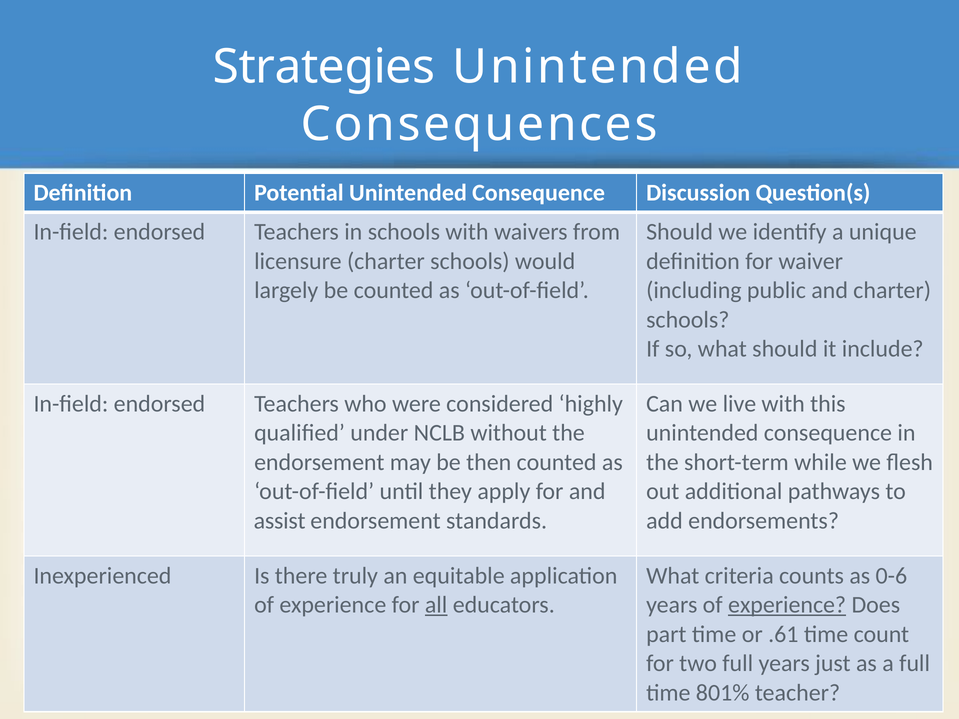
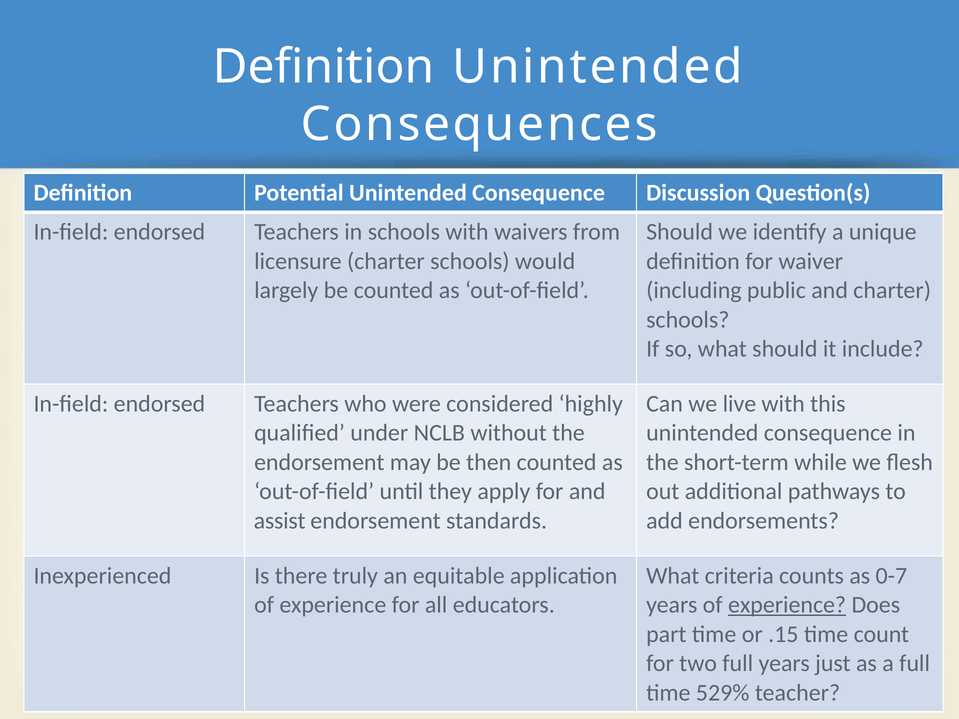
Strategies: Strategies -> Definition (324, 67)
0-6: 0-6 -> 0-7 (891, 576)
all underline: present -> none (436, 605)
.61: .61 -> .15 (783, 634)
801%: 801% -> 529% (723, 693)
